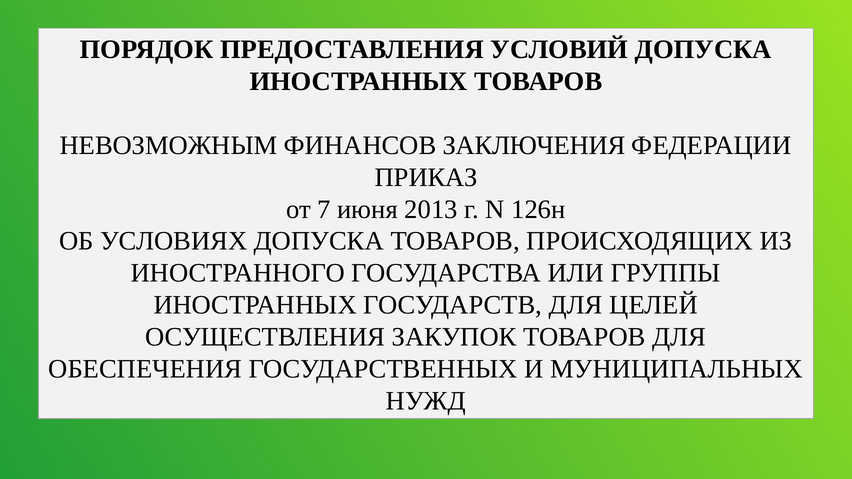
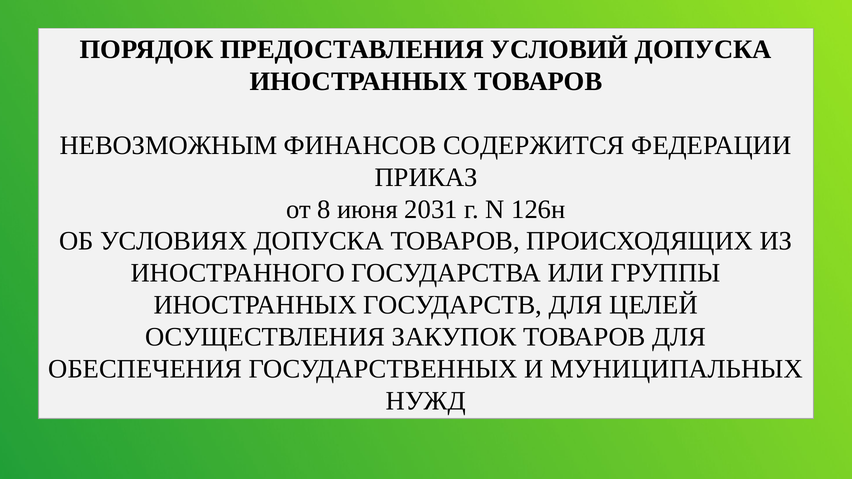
ЗАКЛЮЧЕНИЯ: ЗАКЛЮЧЕНИЯ -> СОДЕРЖИТСЯ (534, 145)
7: 7 -> 8 (324, 209)
2013: 2013 -> 2031 (431, 209)
